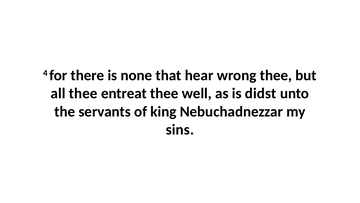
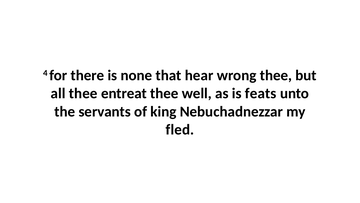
didst: didst -> feats (261, 93)
sins: sins -> fled (180, 129)
